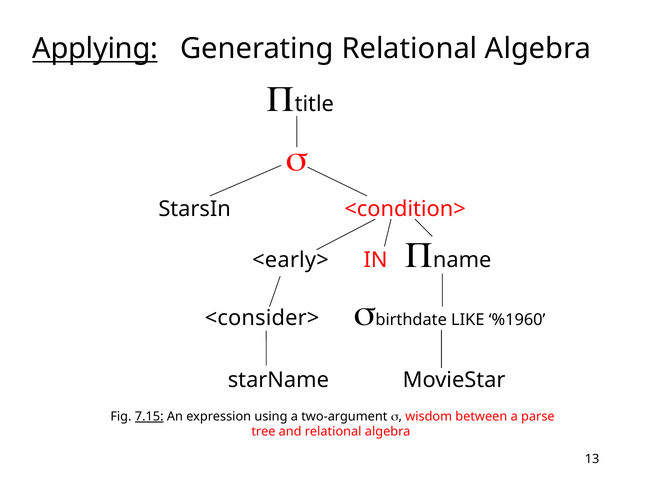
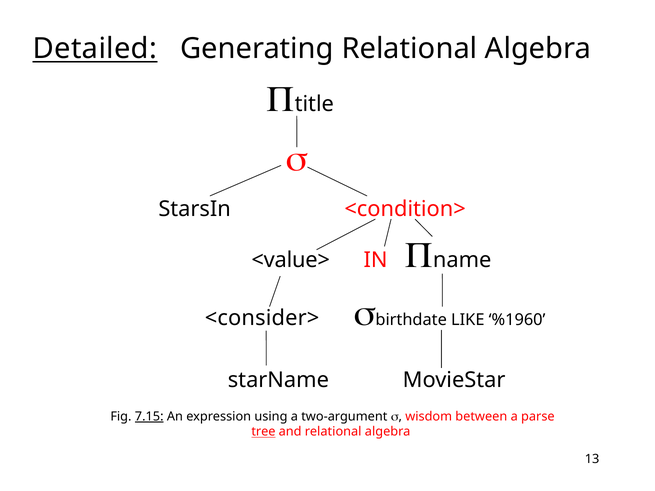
Applying: Applying -> Detailed (95, 49)
<early>: <early> -> <value> (291, 260)
tree underline: none -> present (263, 432)
